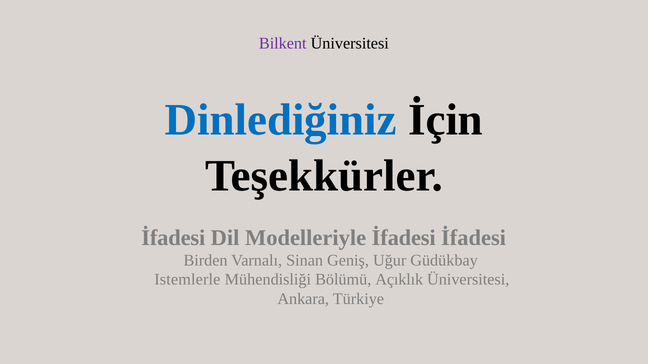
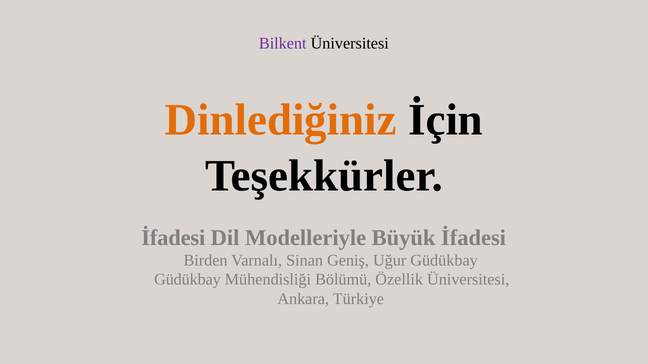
Dinlediğiniz colour: blue -> orange (281, 120)
Modelleriyle İfadesi: İfadesi -> Büyük (404, 238)
Istemlerle: Istemlerle -> Güdükbay (187, 280)
Açıklık: Açıklık -> Özellik (399, 280)
